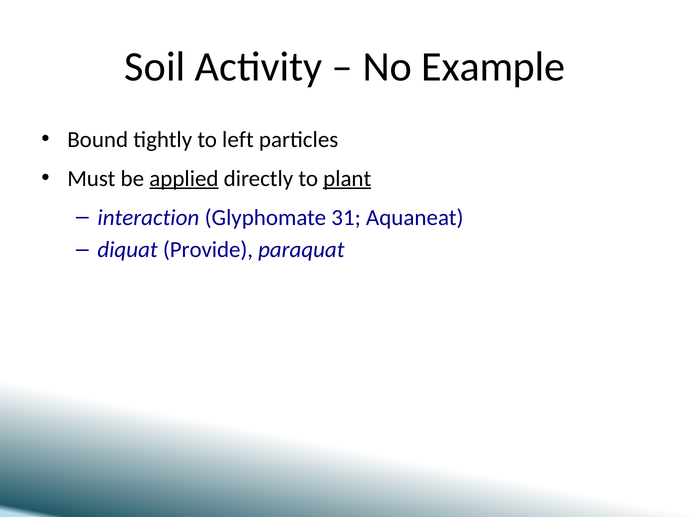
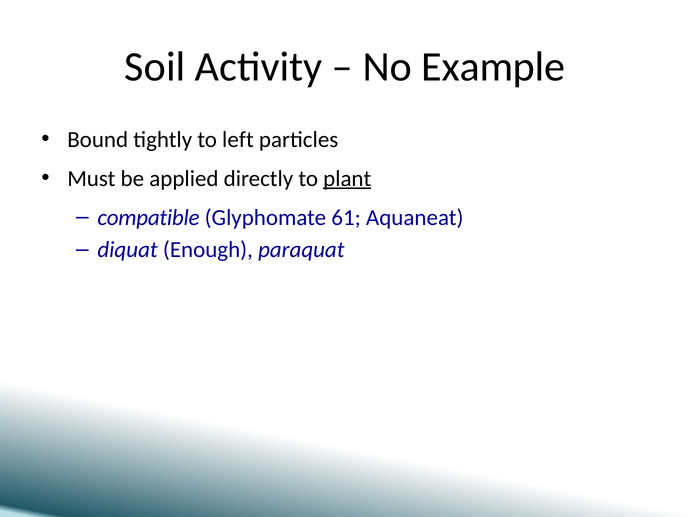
applied underline: present -> none (184, 179)
interaction: interaction -> compatible (149, 218)
31: 31 -> 61 (346, 218)
Provide: Provide -> Enough (208, 250)
